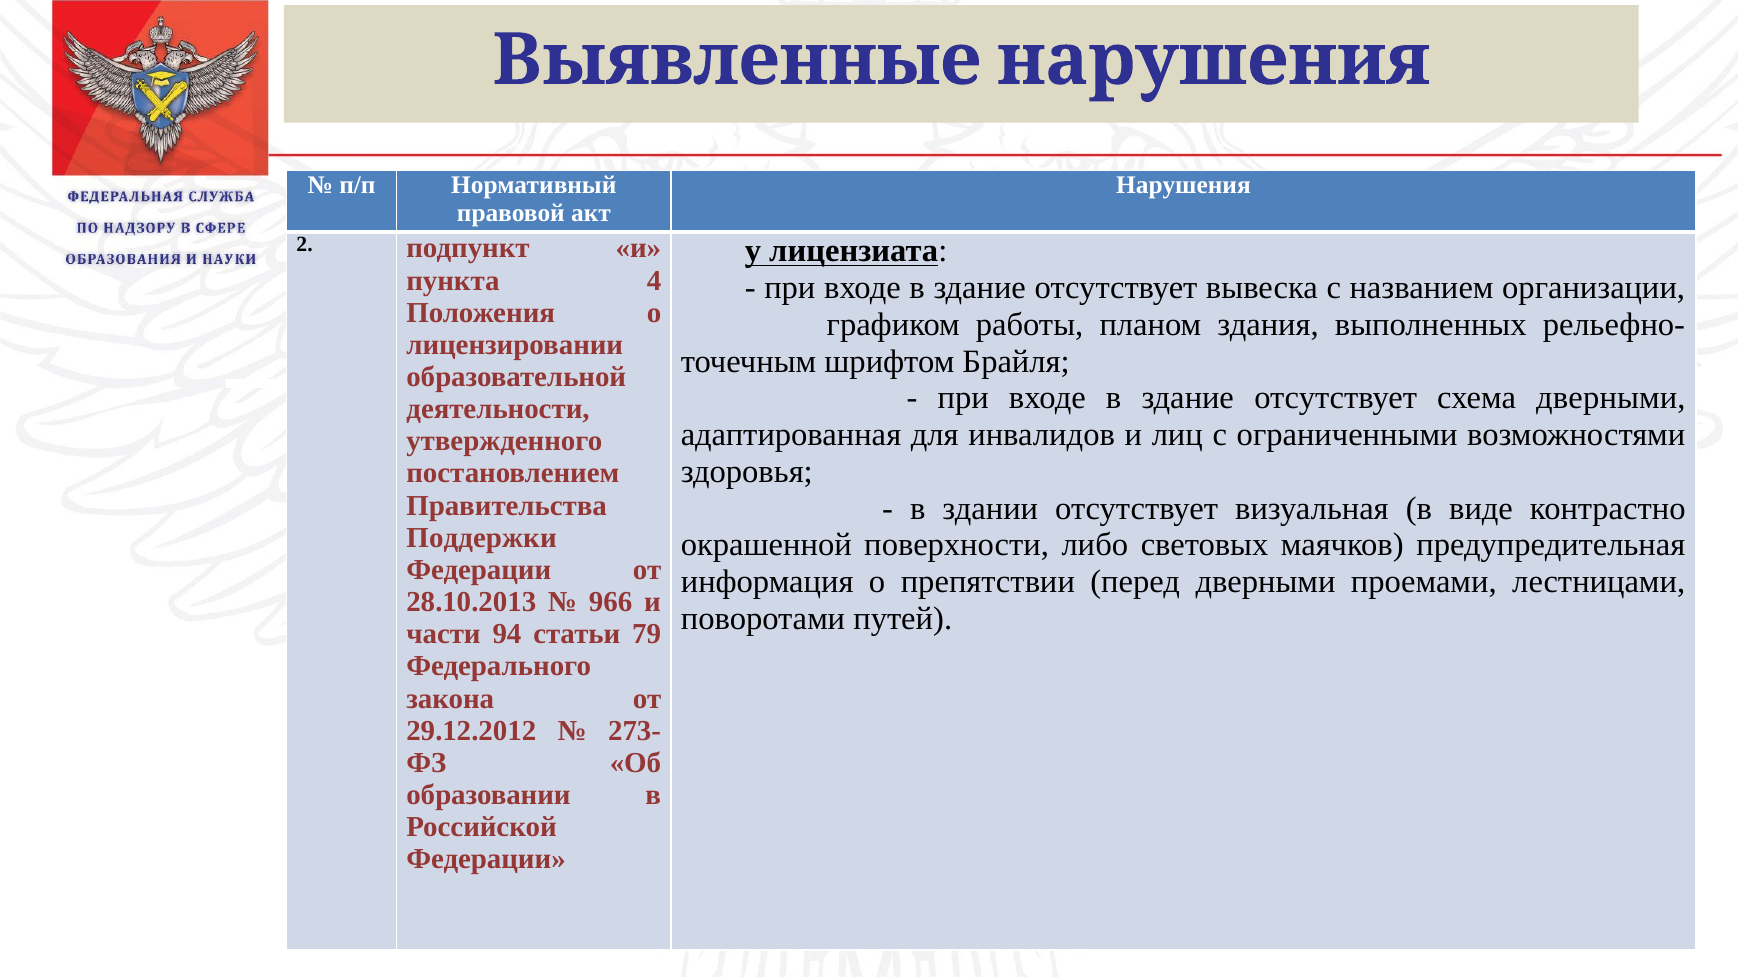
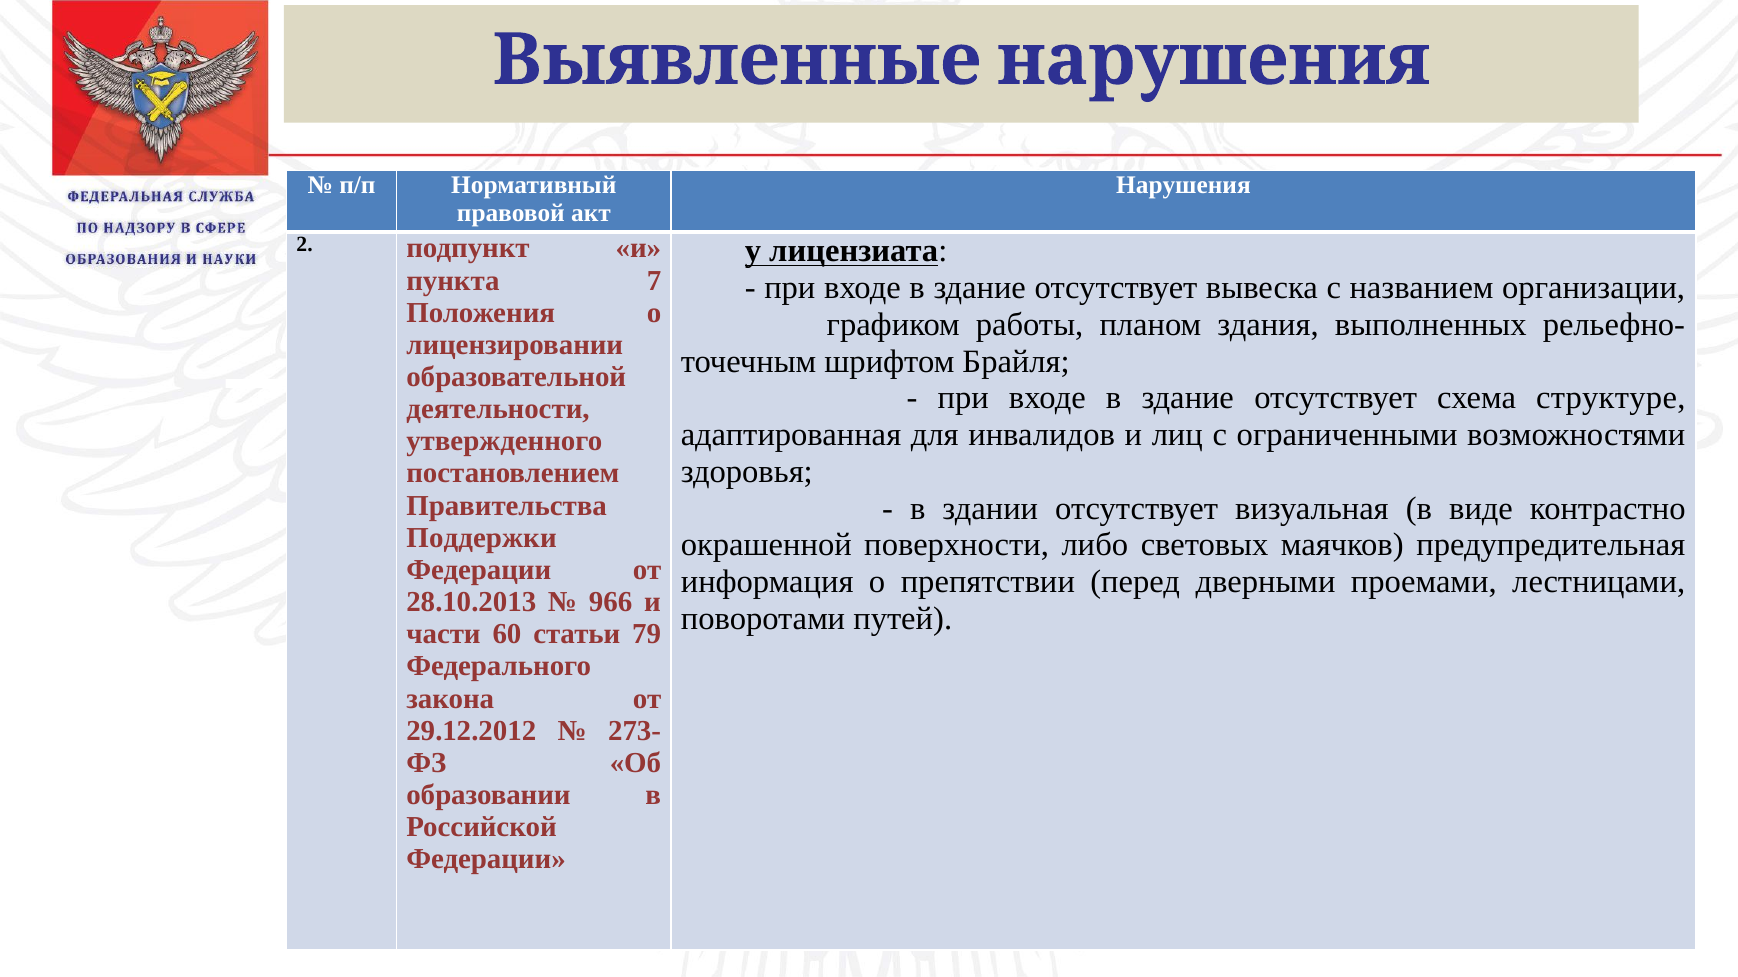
4: 4 -> 7 (654, 281)
схема дверными: дверными -> структуре (1611, 398)
94: 94 -> 60 (507, 635)
